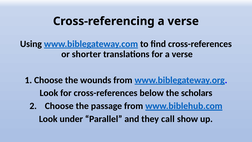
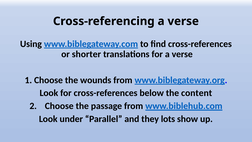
scholars: scholars -> content (197, 93)
call: call -> lots (168, 119)
